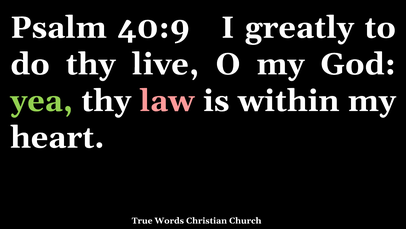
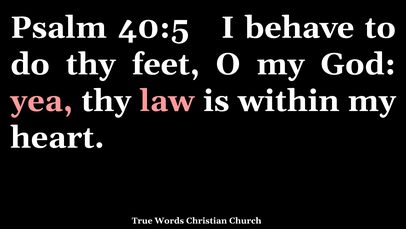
40:9: 40:9 -> 40:5 (153, 28)
greatly: greatly -> behave (300, 28)
live: live -> feet (166, 64)
yea colour: light green -> pink (42, 101)
